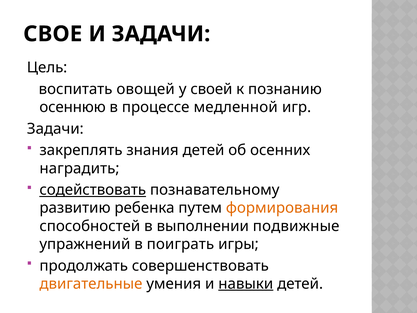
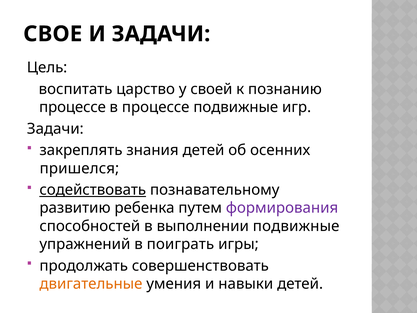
овощей: овощей -> царство (146, 89)
осеннюю: осеннюю -> процессе (73, 107)
процессе медленной: медленной -> подвижные (236, 107)
наградить: наградить -> пришелся (79, 168)
формирования colour: orange -> purple (282, 208)
навыки underline: present -> none (246, 284)
